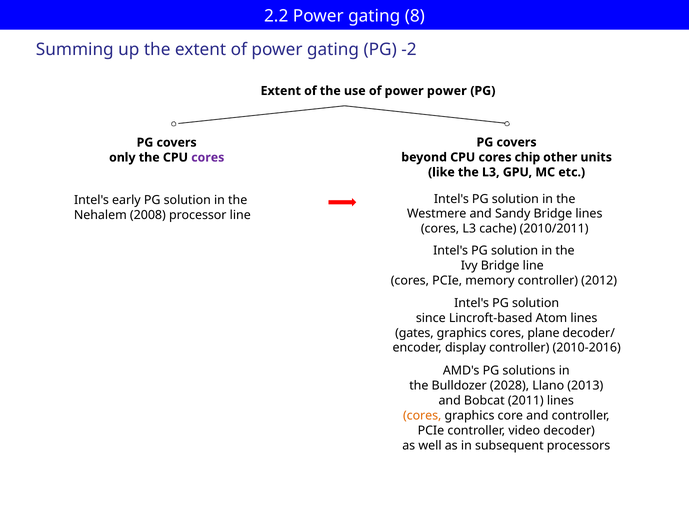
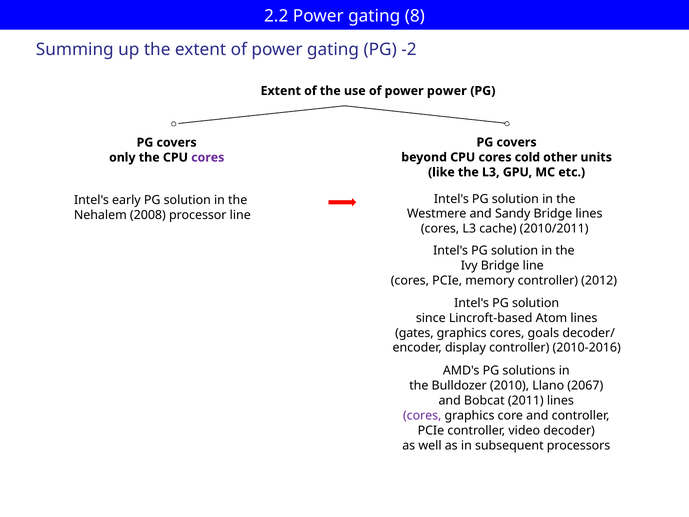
chip: chip -> cold (527, 157)
plane: plane -> goals (543, 333)
2028: 2028 -> 2010 (510, 386)
2013: 2013 -> 2067 (585, 386)
cores colour: orange -> purple (422, 415)
